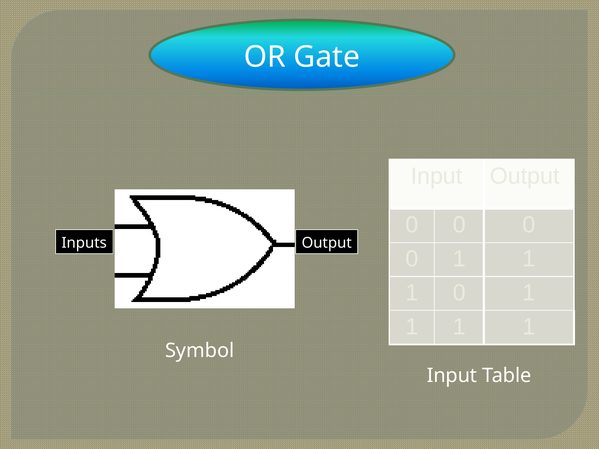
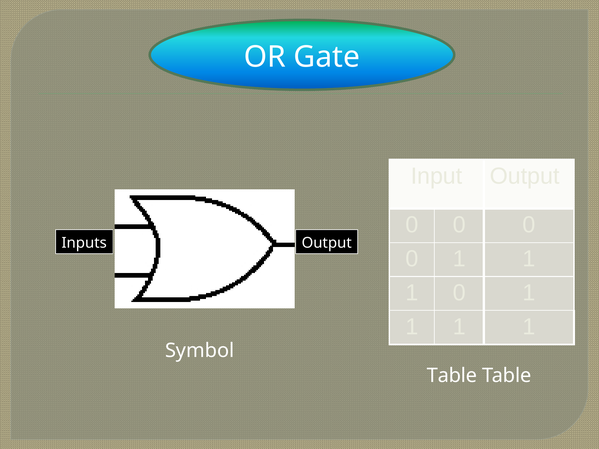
Input: Input -> Table (452, 376)
